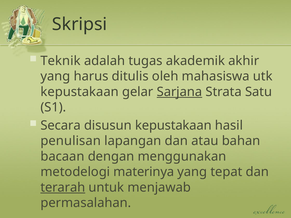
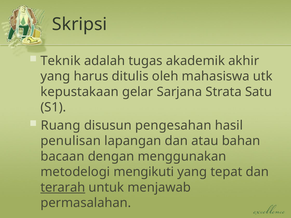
Sarjana underline: present -> none (179, 92)
Secara: Secara -> Ruang (61, 126)
disusun kepustakaan: kepustakaan -> pengesahan (173, 126)
materinya: materinya -> mengikuti (144, 172)
